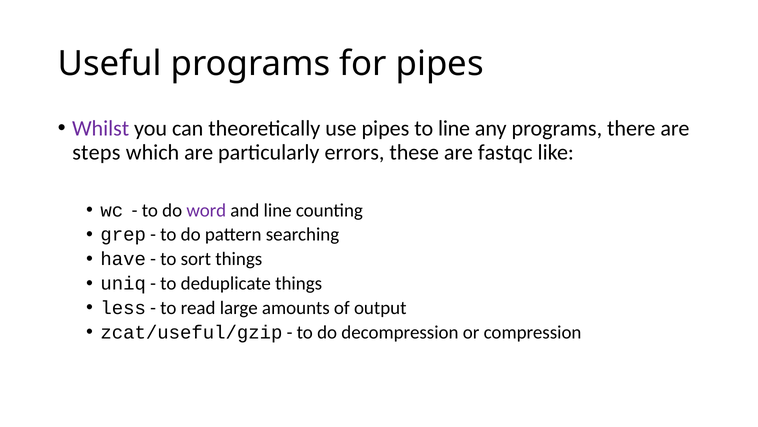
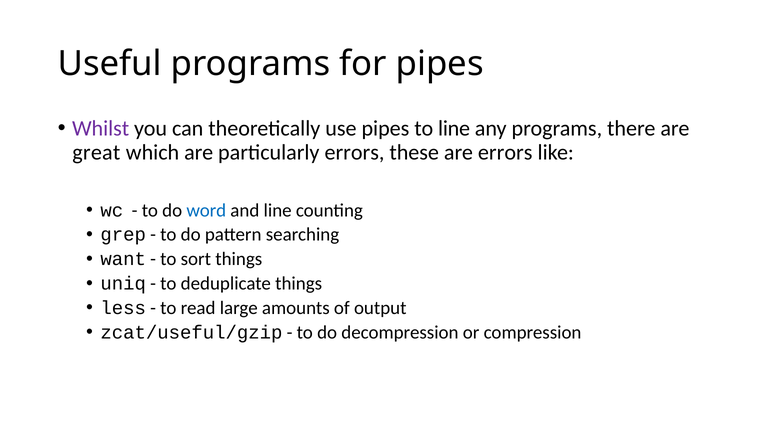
steps: steps -> great (96, 152)
are fastqc: fastqc -> errors (505, 152)
word colour: purple -> blue (206, 210)
have: have -> want (123, 259)
